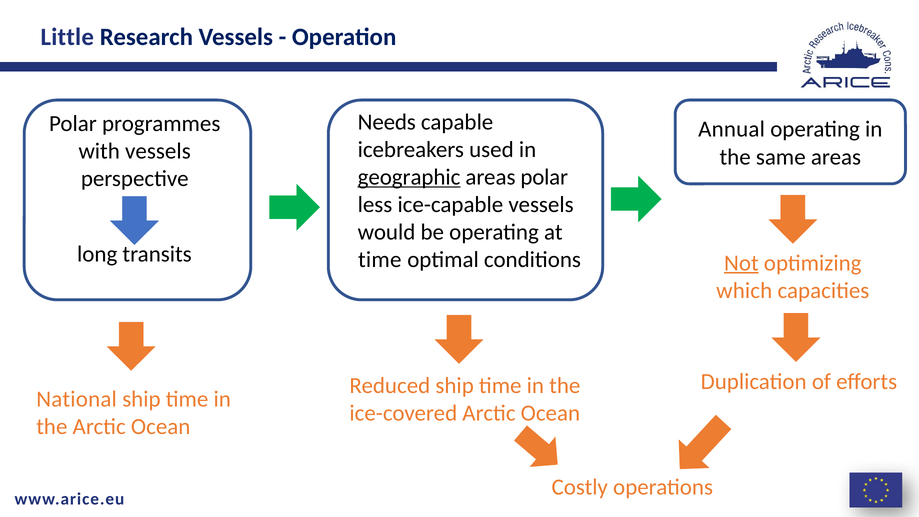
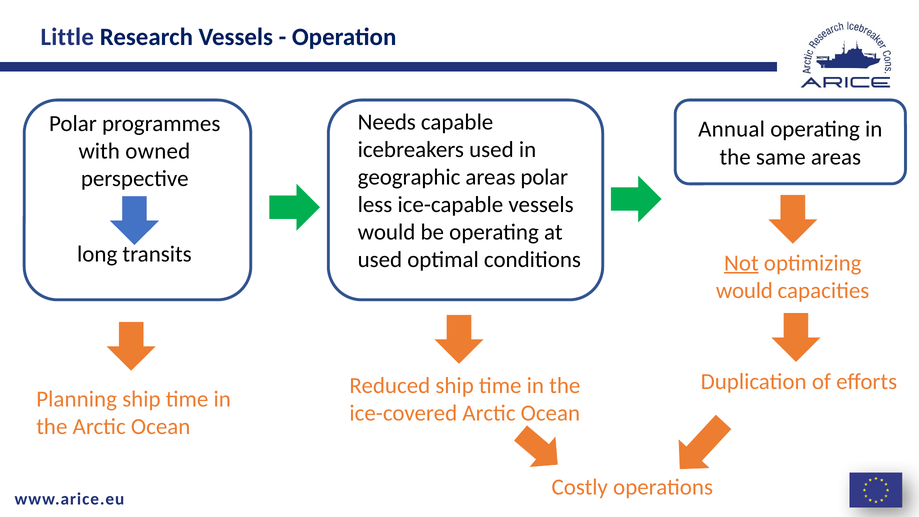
with vessels: vessels -> owned (158, 151)
geographic underline: present -> none (409, 177)
time: time -> used (380, 260)
which: which -> would (744, 290)
National: National -> Planning (77, 399)
